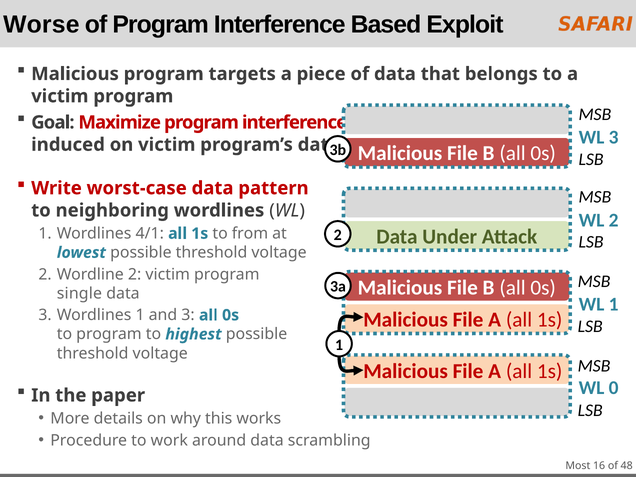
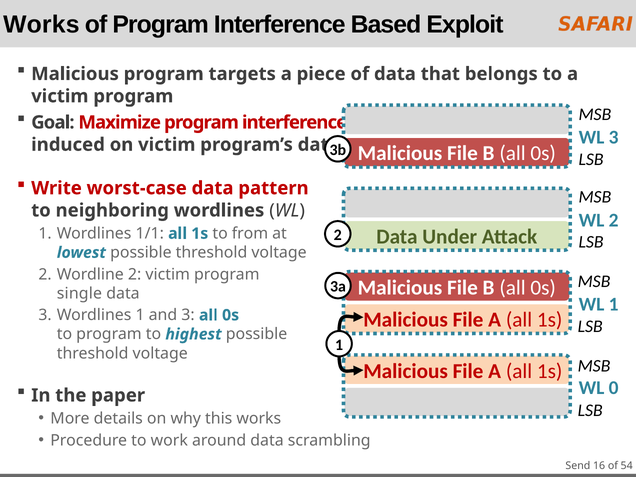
Worse: Worse -> Works (41, 25)
4/1: 4/1 -> 1/1 (150, 234)
Most: Most -> Send (578, 466)
48: 48 -> 54 (627, 466)
